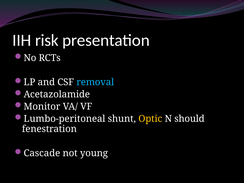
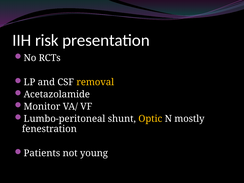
removal colour: light blue -> yellow (95, 82)
should: should -> mostly (189, 119)
Cascade: Cascade -> Patients (42, 153)
